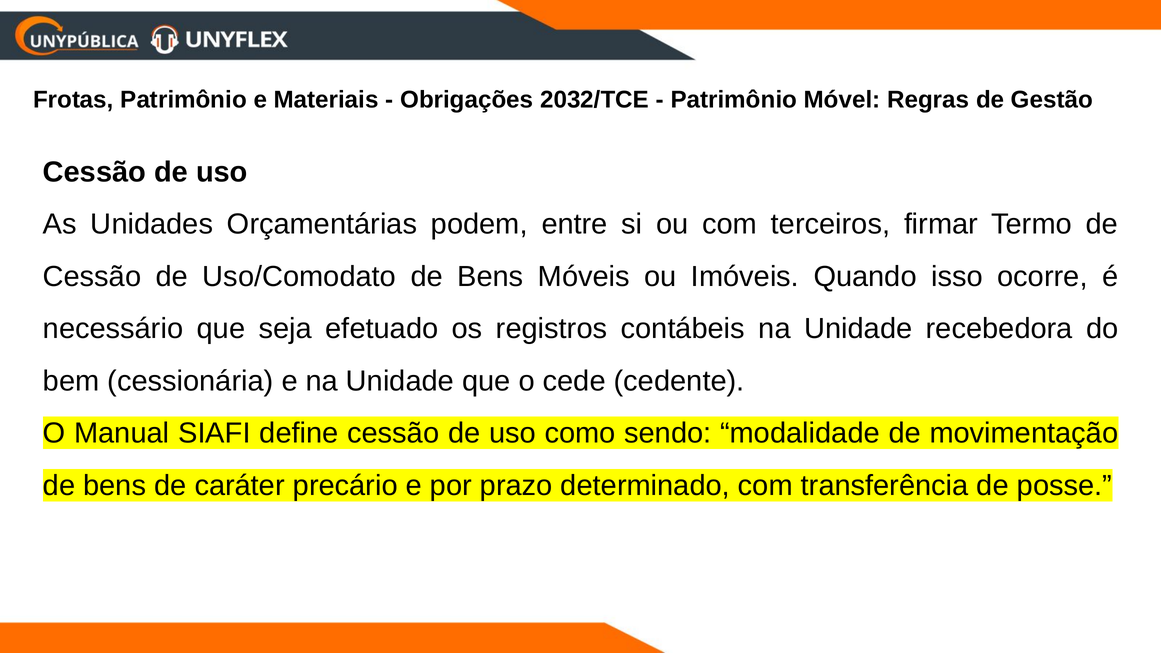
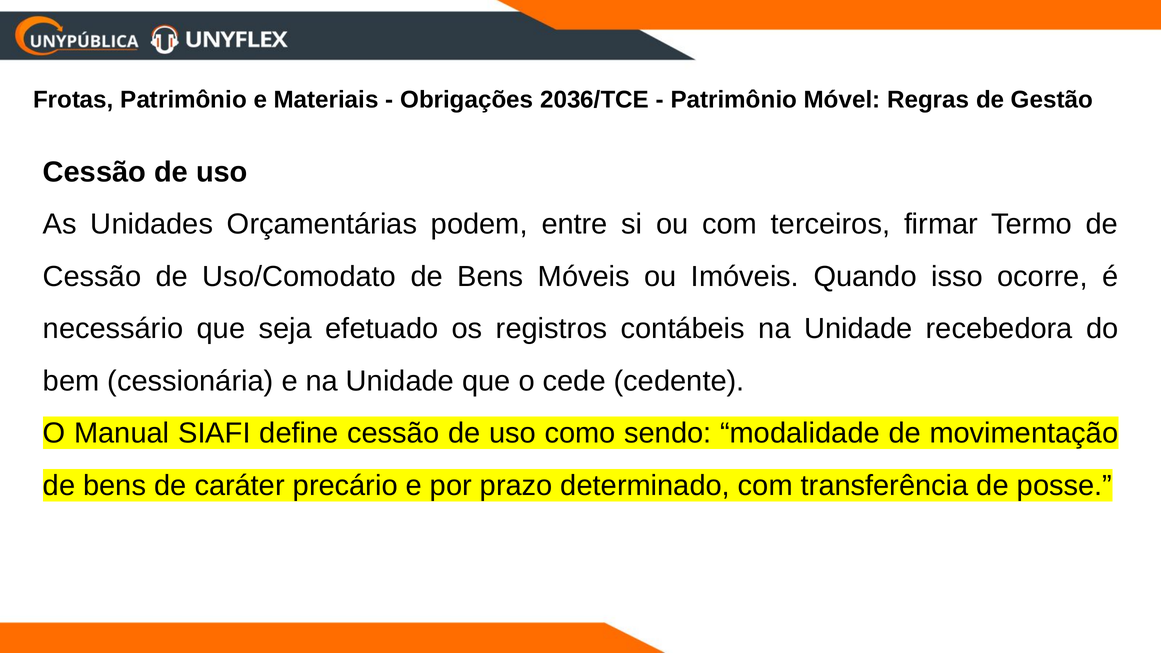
2032/TCE: 2032/TCE -> 2036/TCE (595, 100)
